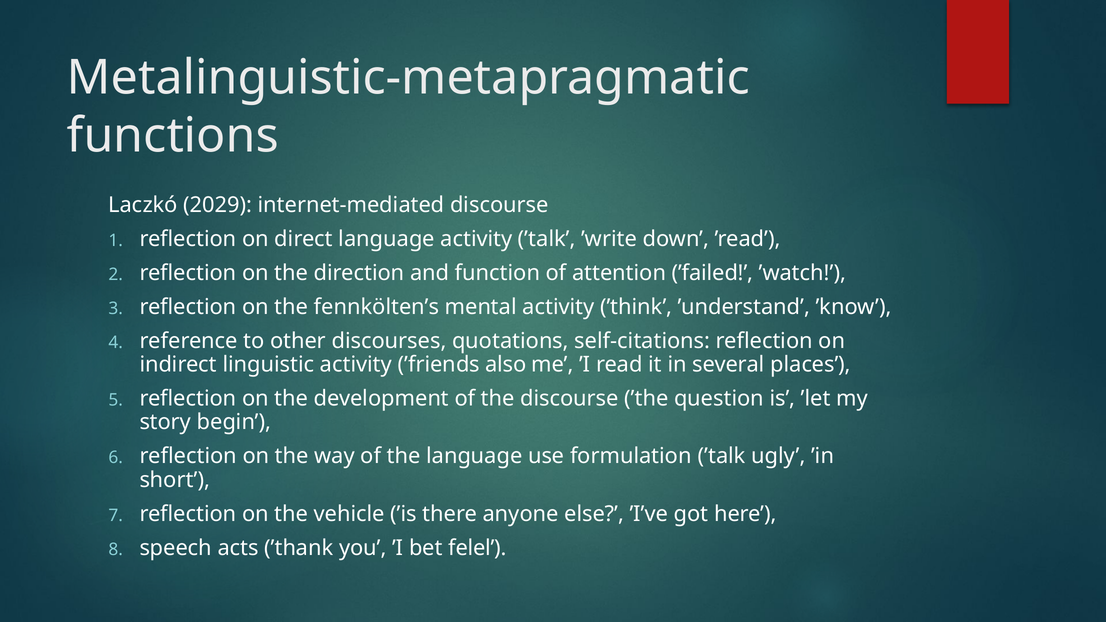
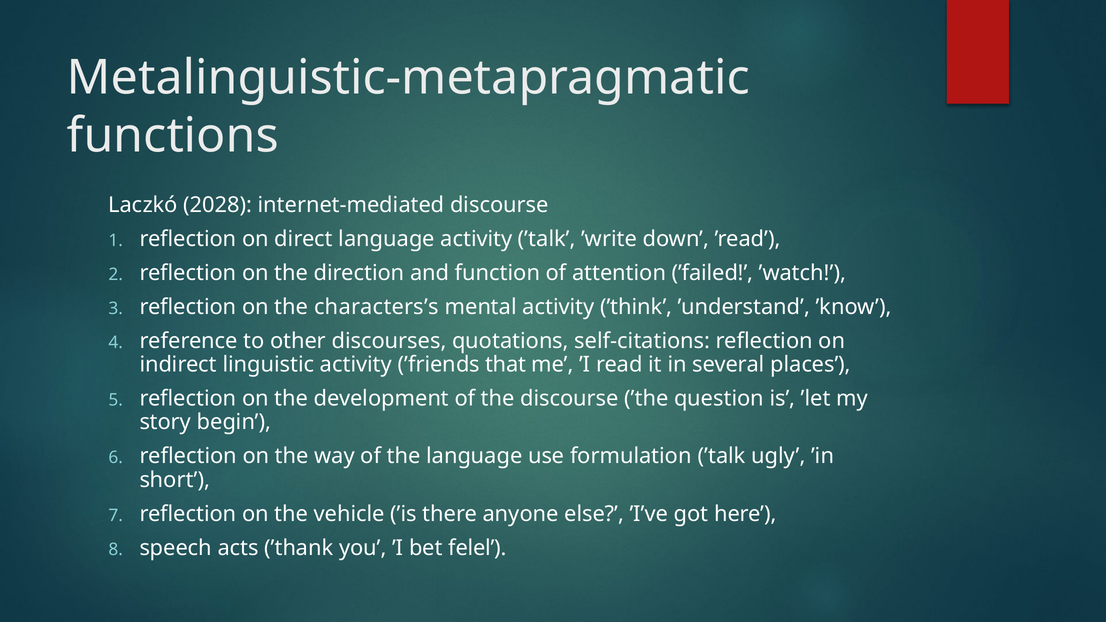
2029: 2029 -> 2028 (218, 205)
fennkölten’s: fennkölten’s -> characters’s (376, 307)
also: also -> that (506, 365)
